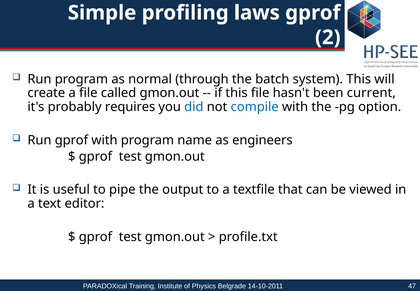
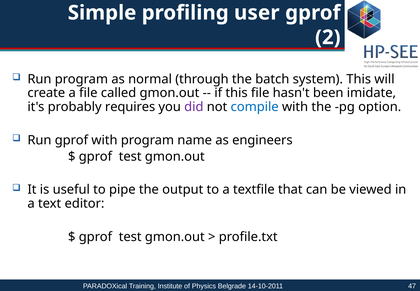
laws: laws -> user (257, 13)
current: current -> imidate (371, 93)
did colour: blue -> purple (194, 107)
